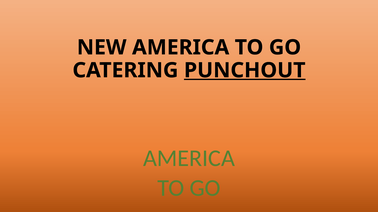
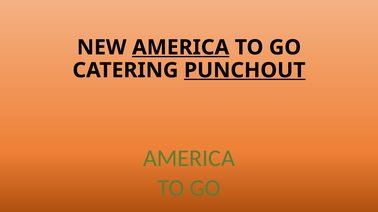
AMERICA underline: none -> present (181, 48)
